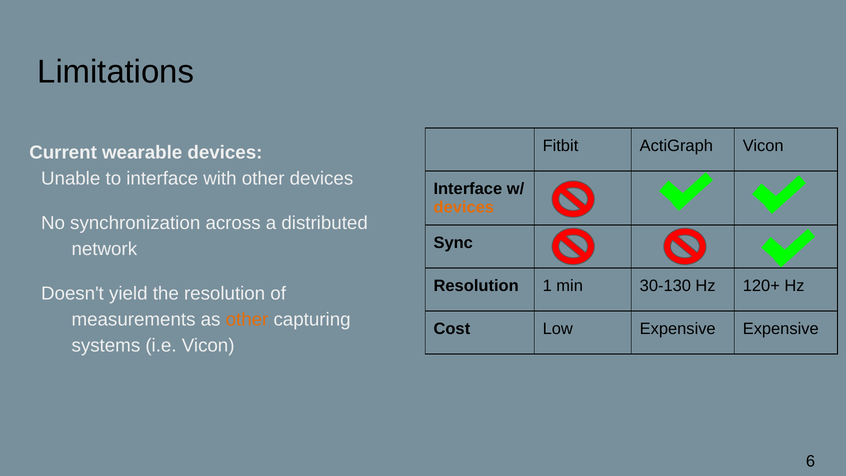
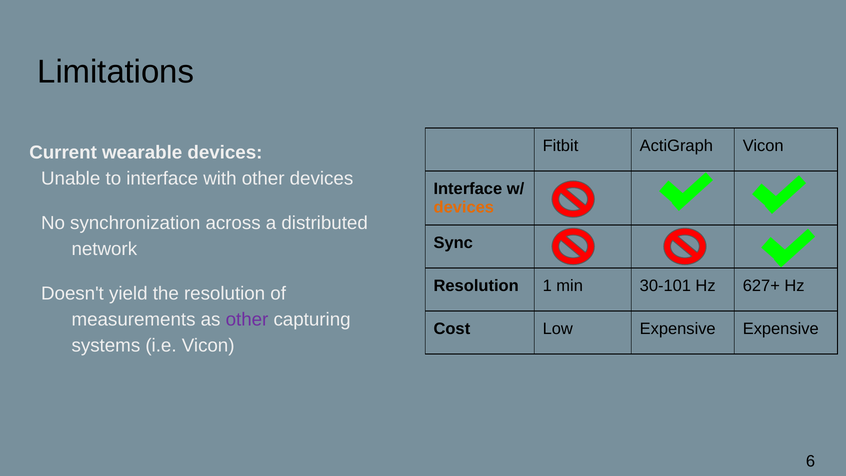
30-130: 30-130 -> 30-101 (665, 286)
120+: 120+ -> 627+ (761, 286)
other colour: orange -> purple (247, 320)
